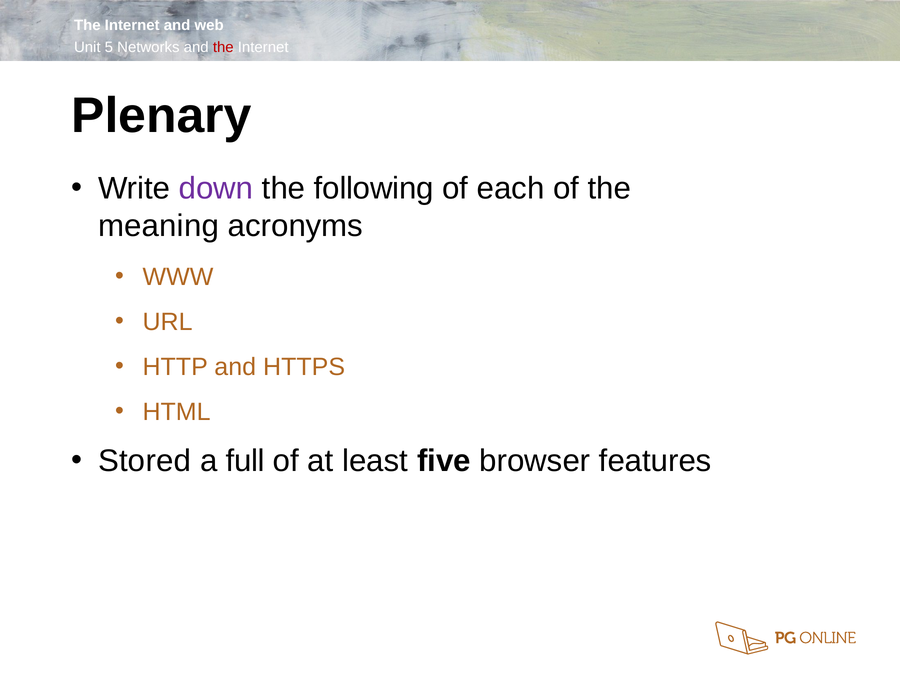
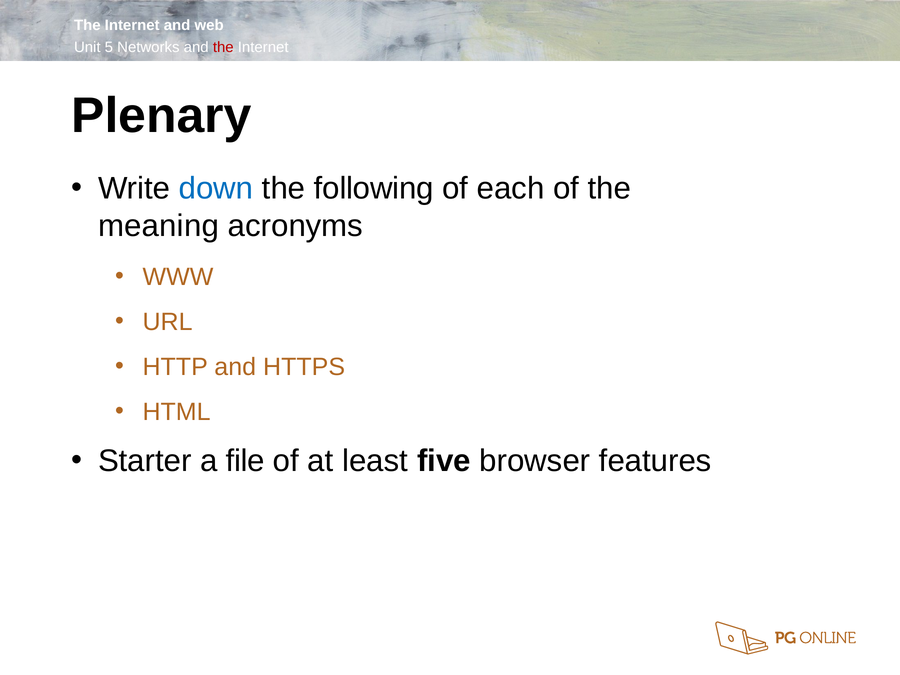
down colour: purple -> blue (216, 189)
Stored: Stored -> Starter (145, 461)
full: full -> file (245, 461)
